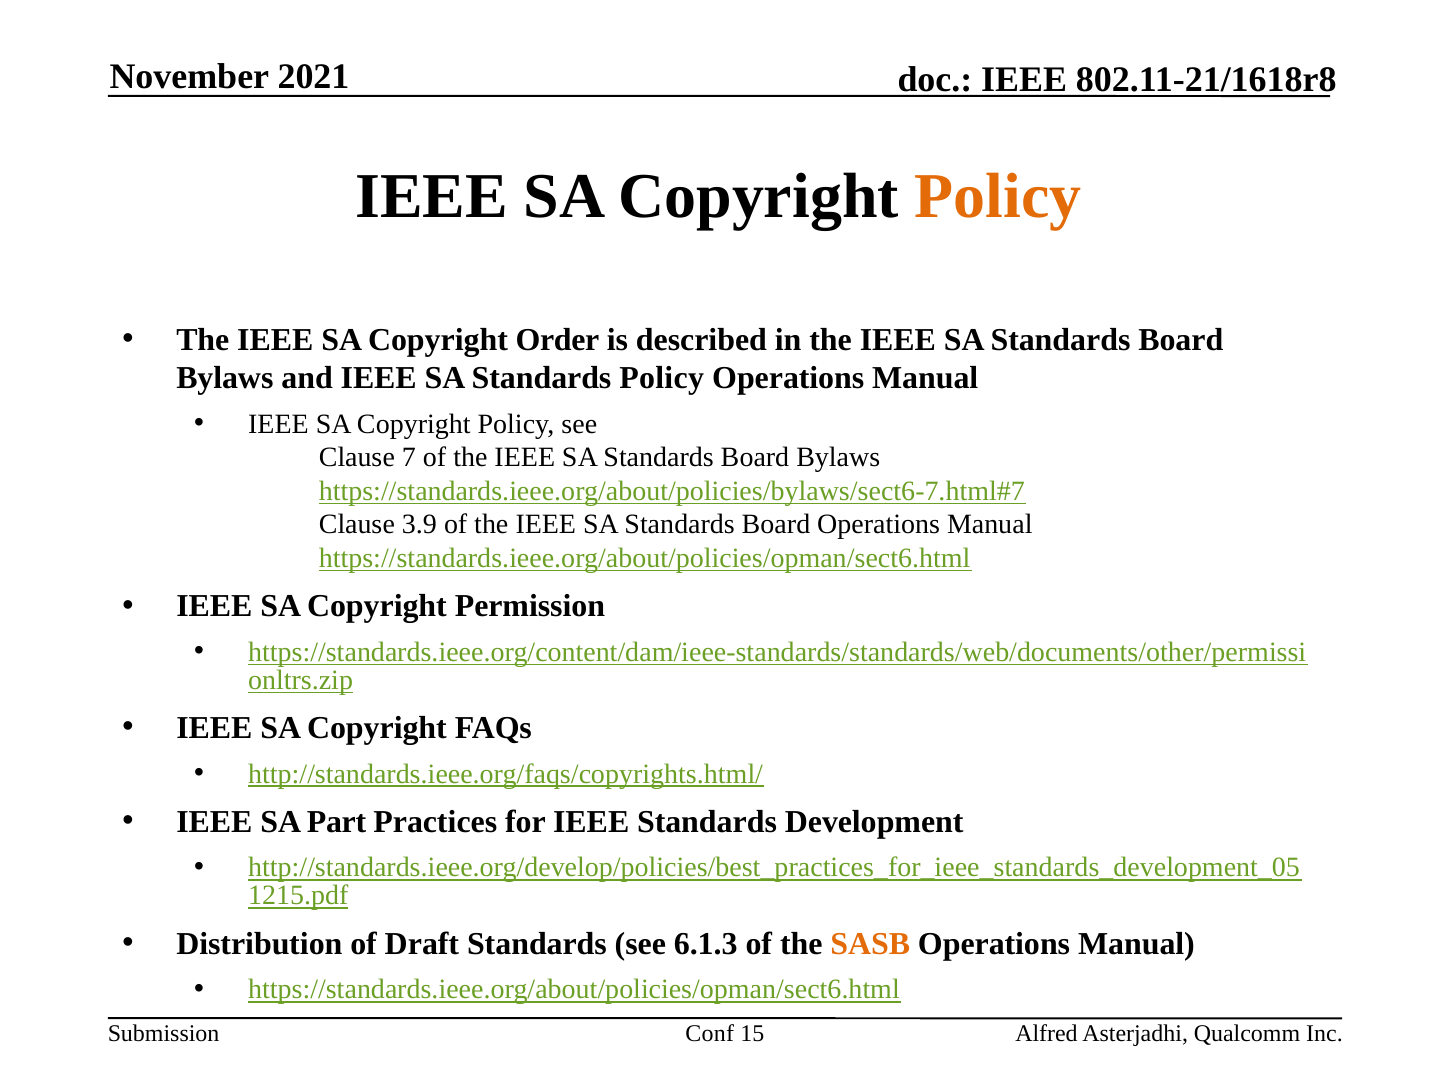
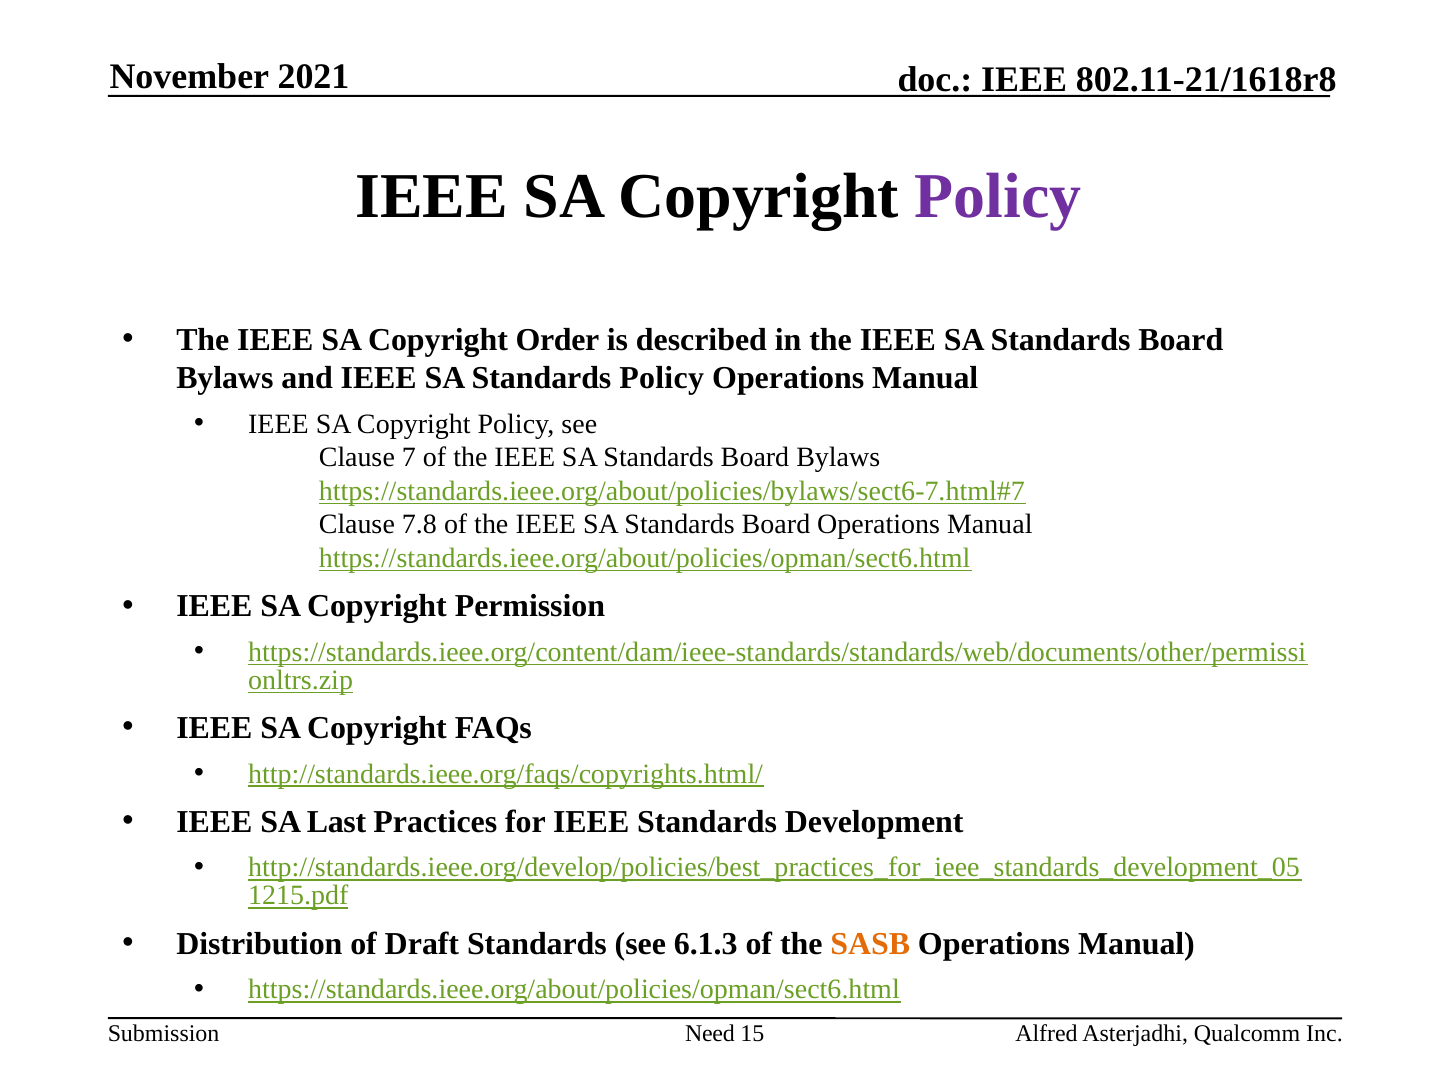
Policy colour: orange -> purple (998, 196)
3.9: 3.9 -> 7.8 (419, 525)
Part: Part -> Last (337, 822)
Conf: Conf -> Need (710, 1034)
